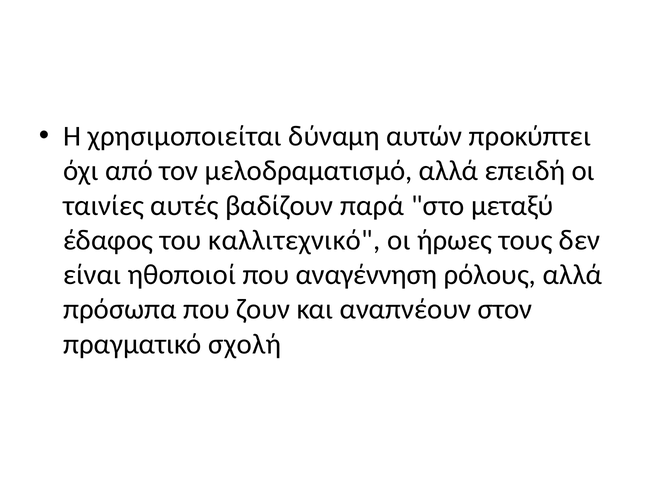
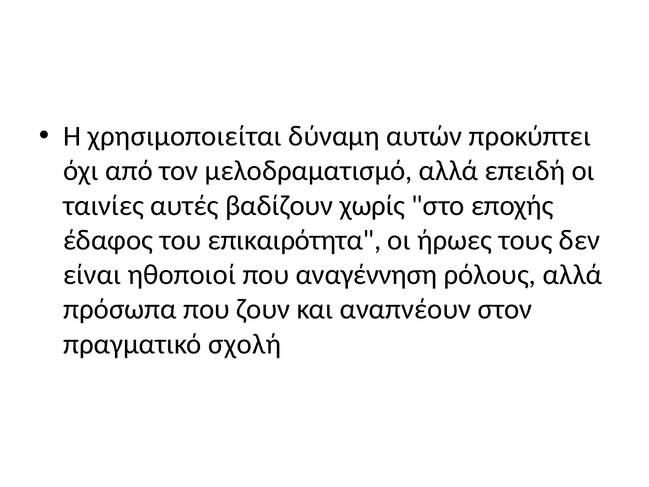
παρά: παρά -> χωρίς (373, 205)
μεταξύ: μεταξύ -> εποχής (512, 205)
καλλιτεχνικό: καλλιτεχνικό -> επικαιρότητα (295, 240)
